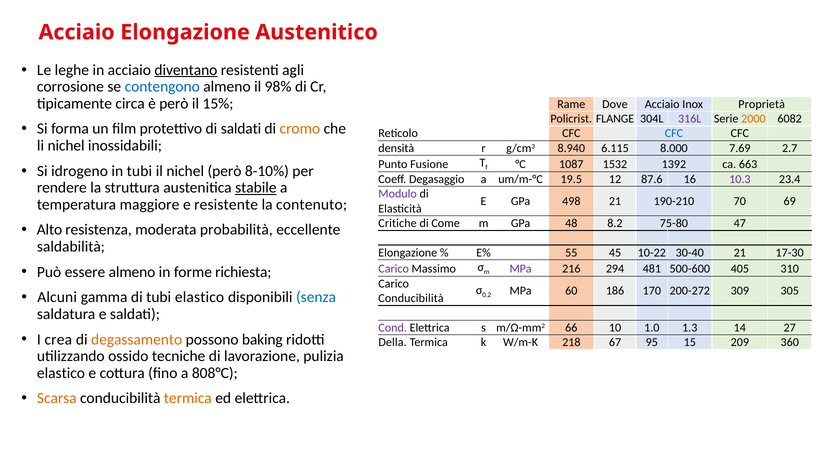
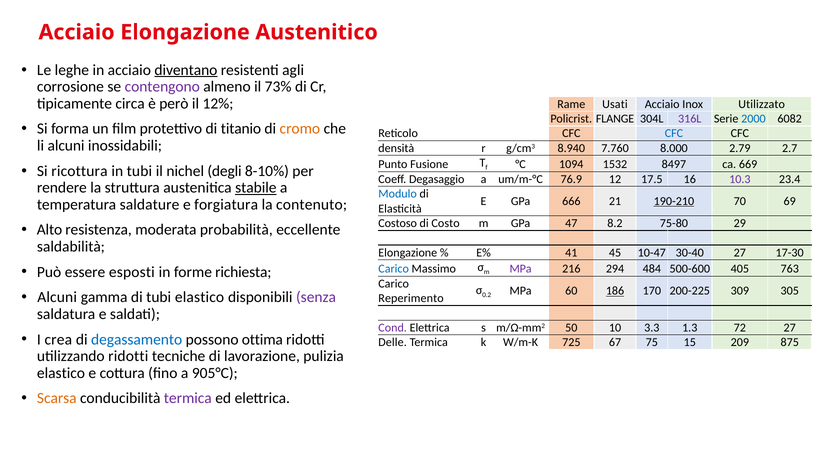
contengono colour: blue -> purple (162, 87)
98%: 98% -> 73% (278, 87)
15%: 15% -> 12% (218, 104)
Dove: Dove -> Usati (615, 104)
Proprietà: Proprietà -> Utilizzato (762, 104)
2000 colour: orange -> blue (753, 119)
di saldati: saldati -> titanio (241, 129)
li nichel: nichel -> alcuni (66, 146)
6.115: 6.115 -> 7.760 (615, 148)
7.69: 7.69 -> 2.79 (740, 148)
1087: 1087 -> 1094 (571, 165)
1392: 1392 -> 8497 (674, 165)
663: 663 -> 669 (748, 165)
idrogeno: idrogeno -> ricottura (79, 171)
nichel però: però -> degli (225, 171)
19.5: 19.5 -> 76.9 (571, 179)
87.6: 87.6 -> 17.5 (652, 179)
Modulo colour: purple -> blue (398, 194)
498: 498 -> 666 (571, 201)
190-210 underline: none -> present (674, 201)
maggiore: maggiore -> saldature (150, 205)
resistente: resistente -> forgiatura (226, 205)
Critiche: Critiche -> Costoso (398, 223)
Come: Come -> Costo (446, 223)
48: 48 -> 47 (571, 223)
47: 47 -> 29 (740, 223)
55: 55 -> 41 (571, 253)
10-22: 10-22 -> 10-47 (652, 253)
30-40 21: 21 -> 27 (740, 253)
Carico colour: purple -> blue (394, 269)
481: 481 -> 484 (652, 269)
310: 310 -> 763 (790, 269)
essere almeno: almeno -> esposti (132, 272)
186 underline: none -> present (615, 291)
200-272: 200-272 -> 200-225 (690, 291)
senza colour: blue -> purple (316, 297)
Conducibilità: Conducibilità -> Reperimento (411, 298)
66: 66 -> 50 (571, 328)
1.0: 1.0 -> 3.3 (652, 328)
14: 14 -> 72 (740, 328)
degassamento colour: orange -> blue (137, 340)
baking: baking -> ottima (262, 340)
Della: Della -> Delle (393, 343)
218: 218 -> 725 (571, 343)
95: 95 -> 75 (652, 343)
360: 360 -> 875 (790, 343)
utilizzando ossido: ossido -> ridotti (128, 356)
808°C: 808°C -> 905°C (215, 373)
termica colour: orange -> purple (188, 398)
